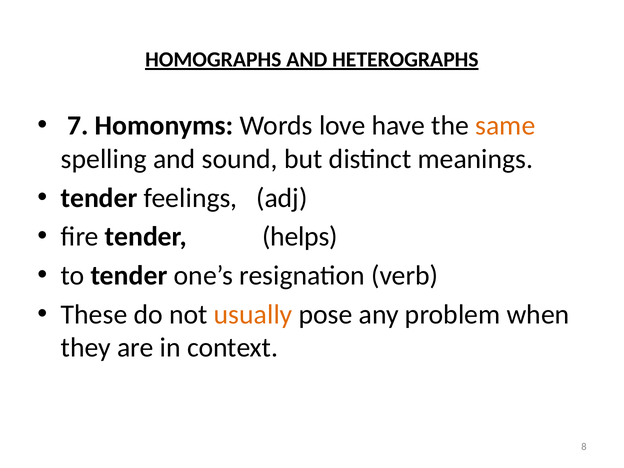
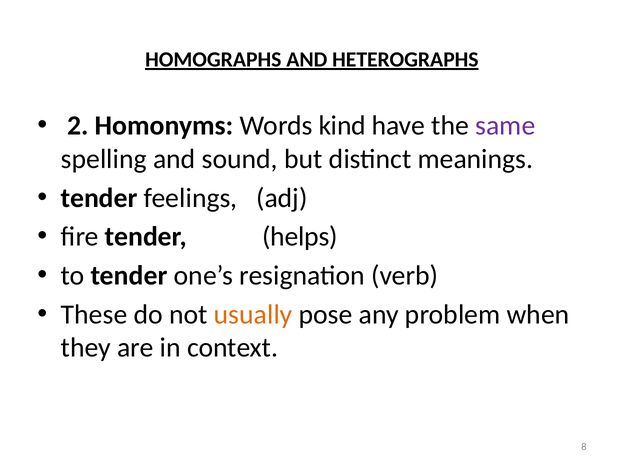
7: 7 -> 2 (78, 126)
love: love -> kind (342, 126)
same colour: orange -> purple (505, 126)
